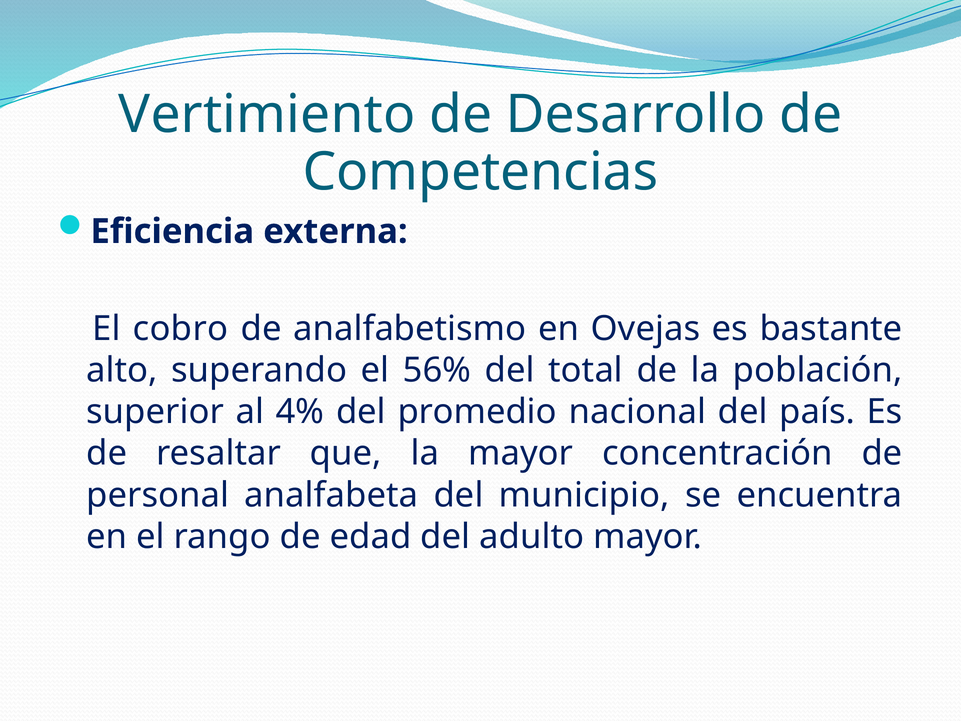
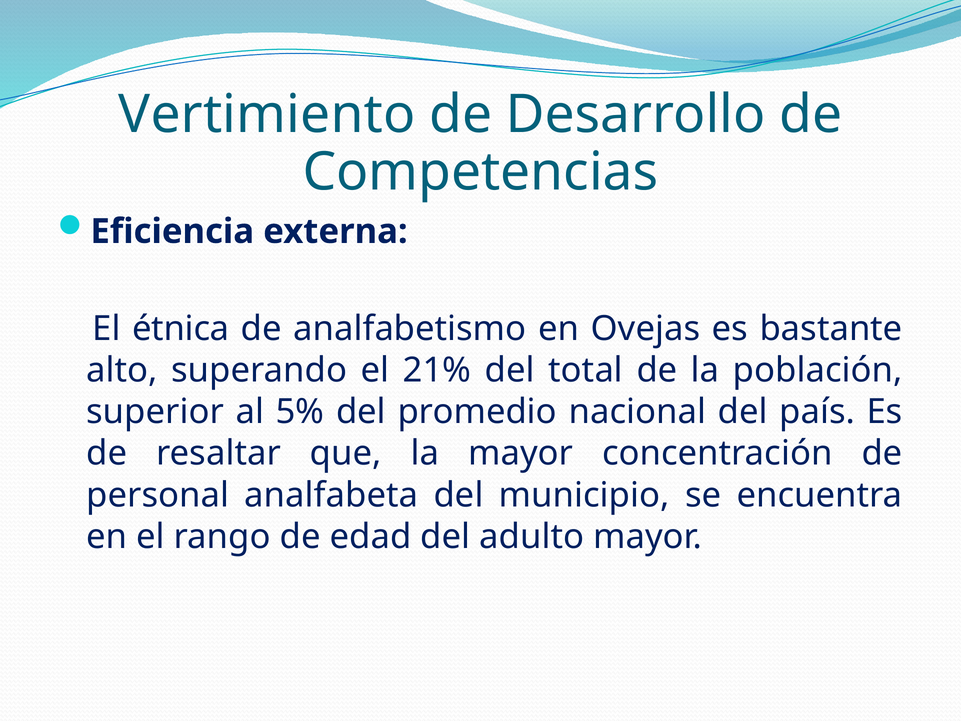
cobro: cobro -> étnica (181, 328)
56%: 56% -> 21% (437, 370)
4%: 4% -> 5% (300, 412)
